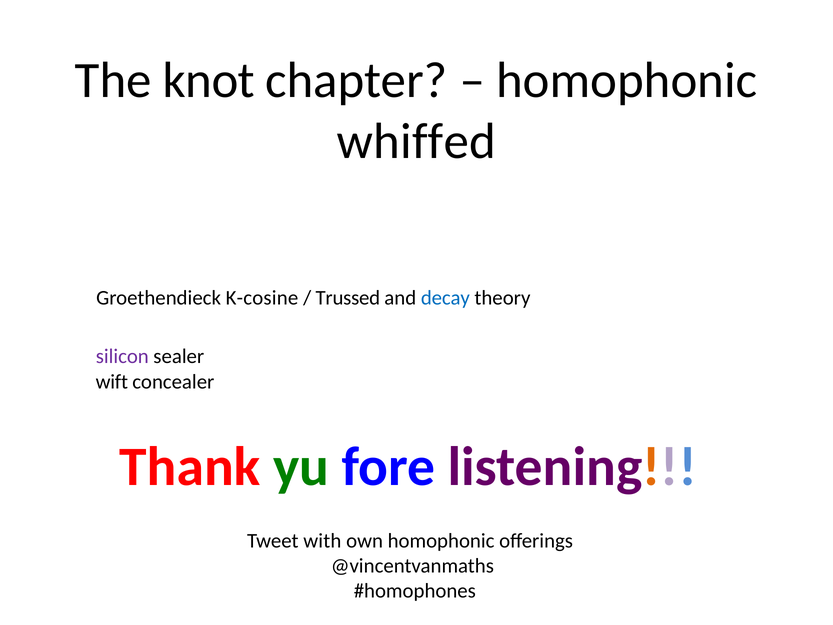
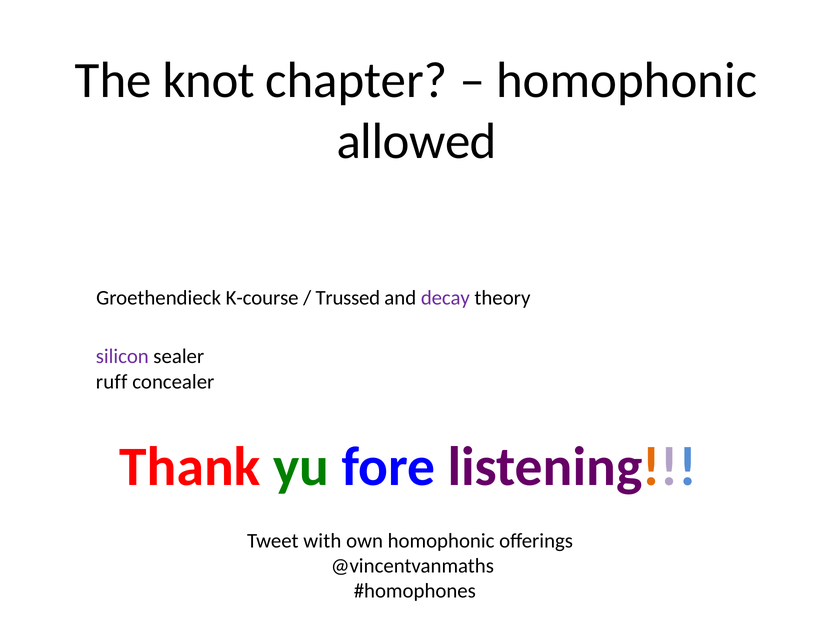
whiffed: whiffed -> allowed (417, 141)
K-cosine: K-cosine -> K-course (262, 298)
decay colour: blue -> purple (445, 298)
wift: wift -> ruff (112, 382)
